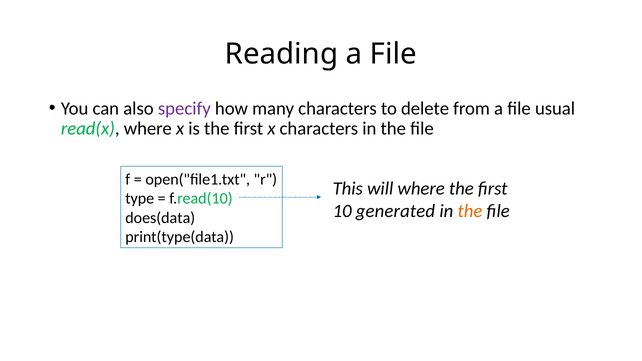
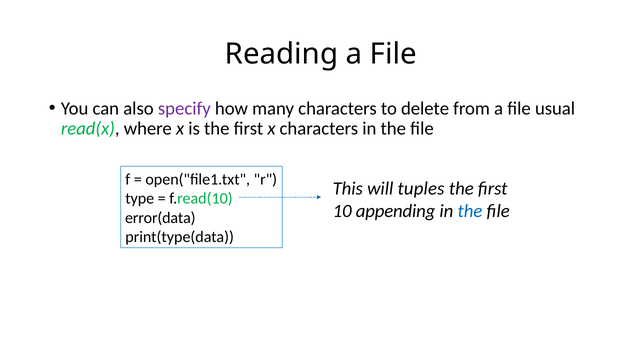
will where: where -> tuples (421, 189)
generated: generated -> appending (396, 211)
the colour: orange -> blue (470, 211)
does(data: does(data -> error(data (160, 218)
